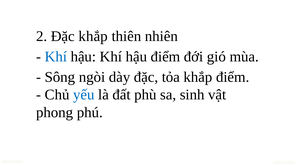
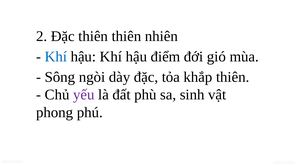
Đặc khắp: khắp -> thiên (93, 36)
khắp điểm: điểm -> thiên (233, 77)
yếu colour: blue -> purple (84, 95)
